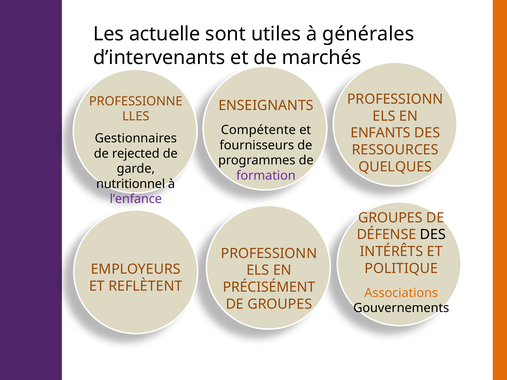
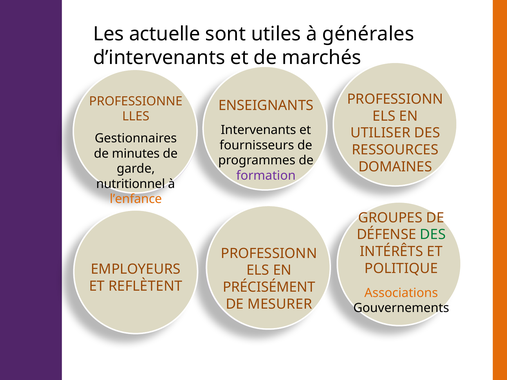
Compétente: Compétente -> Intervenants (258, 130)
ENFANTS: ENFANTS -> UTILISER (380, 133)
rejected: rejected -> minutes (136, 154)
QUELQUES: QUELQUES -> DOMAINES (395, 167)
l’enfance colour: purple -> orange (136, 199)
DES colour: black -> green (433, 235)
DE GROUPES: GROUPES -> MESURER (280, 304)
